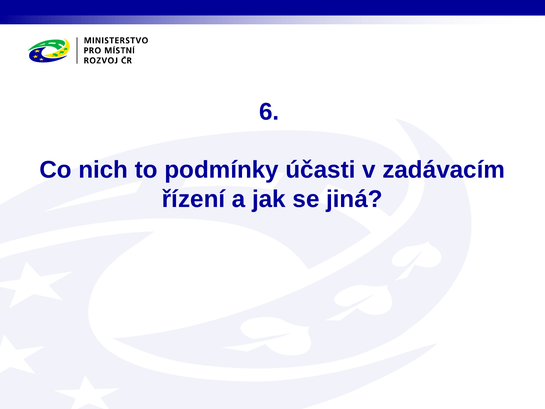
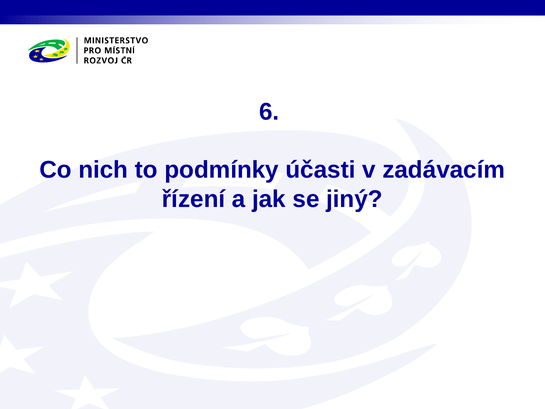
jiná: jiná -> jiný (354, 199)
